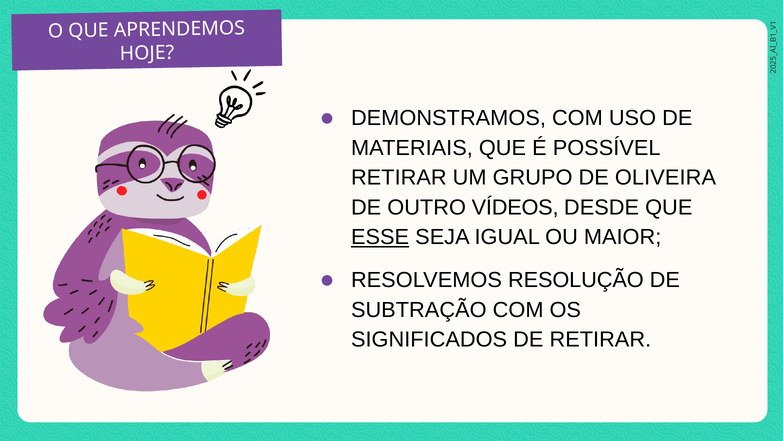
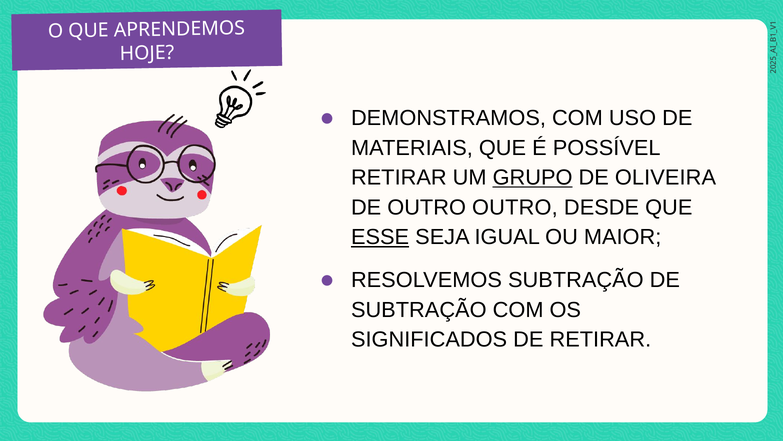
GRUPO underline: none -> present (533, 178)
OUTRO VÍDEOS: VÍDEOS -> OUTRO (515, 207)
RESOLVEMOS RESOLUÇÃO: RESOLUÇÃO -> SUBTRAÇÃO (576, 280)
